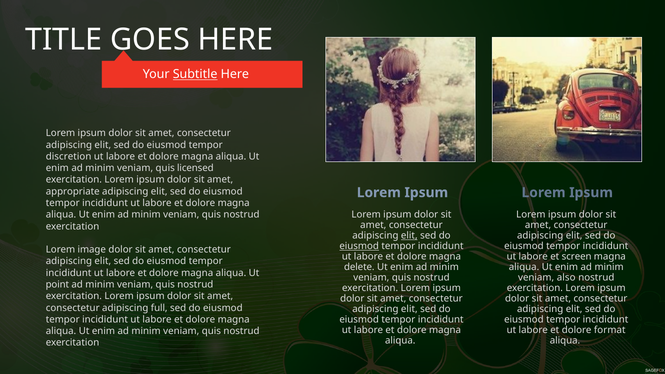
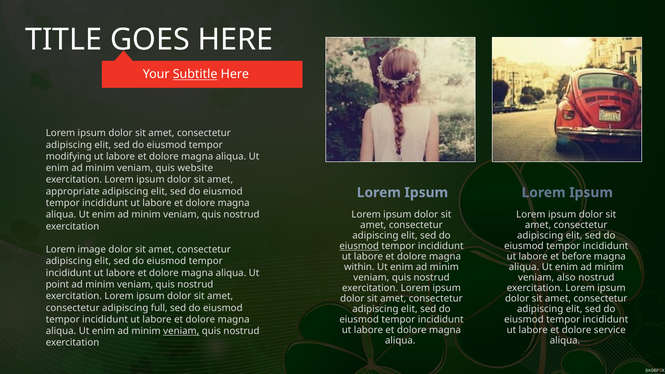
discretion: discretion -> modifying (69, 157)
licensed: licensed -> website (195, 168)
elit underline: present -> none (409, 236)
screen: screen -> before (577, 257)
delete: delete -> within (359, 267)
format: format -> service (610, 330)
veniam underline: none -> present (181, 331)
